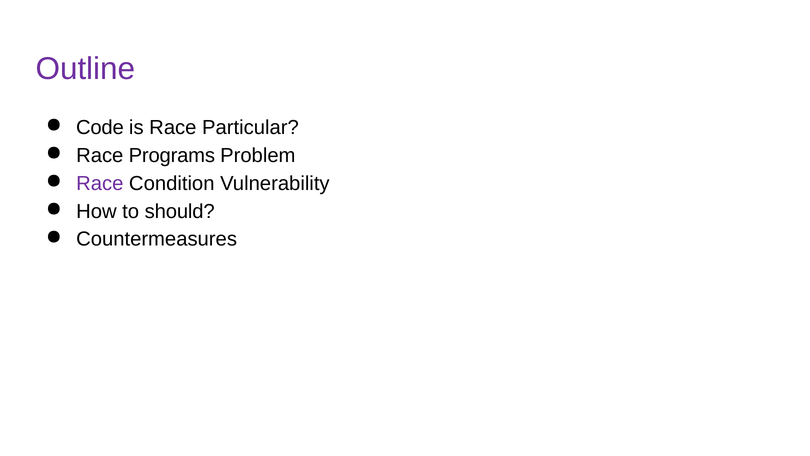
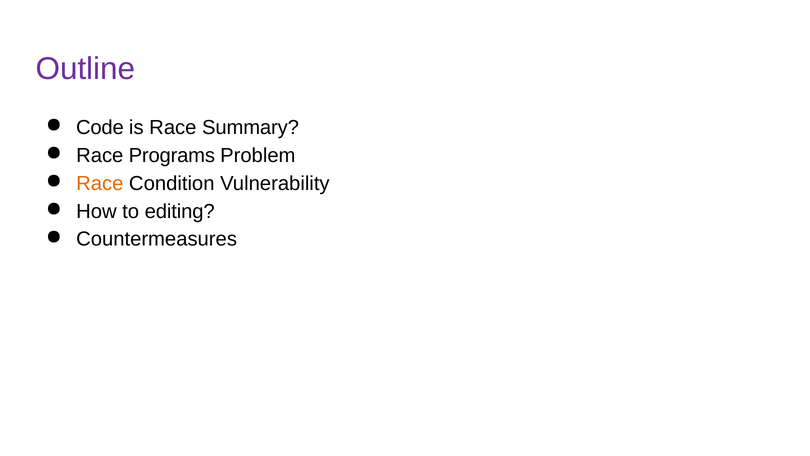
Particular: Particular -> Summary (251, 127)
Race colour: purple -> orange (100, 183)
should: should -> editing (180, 211)
